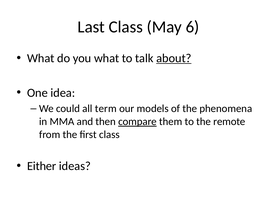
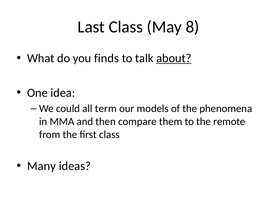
6: 6 -> 8 (192, 27)
you what: what -> finds (107, 58)
compare underline: present -> none (137, 121)
Either: Either -> Many (42, 166)
